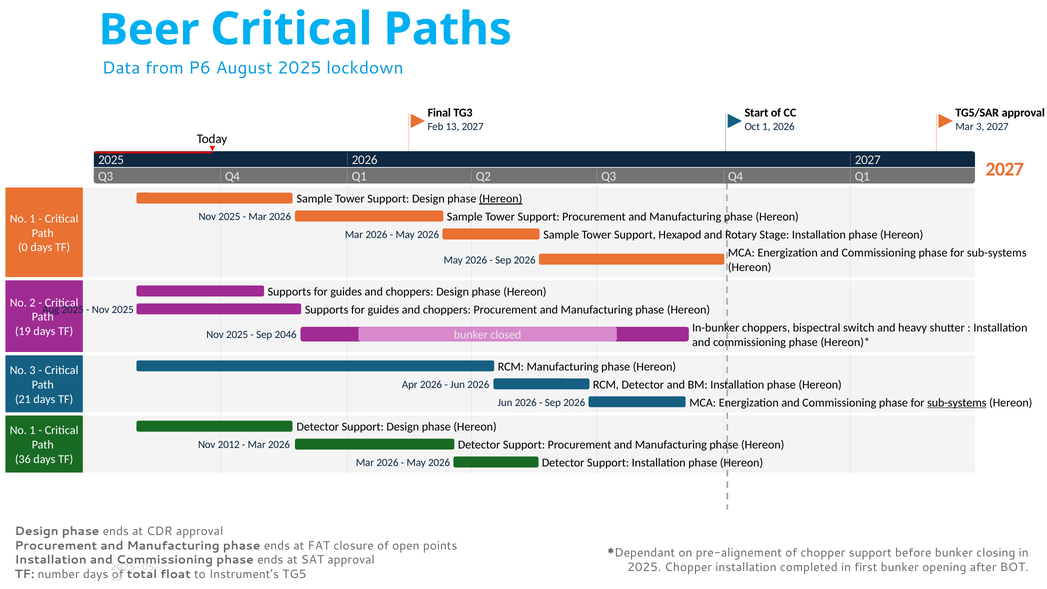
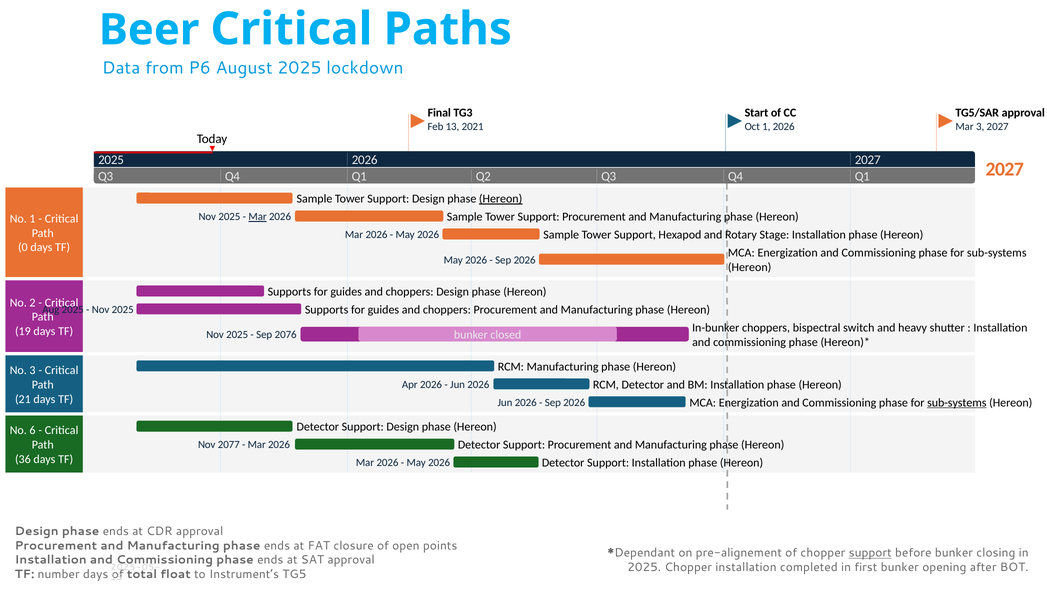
13 2027: 2027 -> 2021 (473, 127)
Mar underline: none -> present (258, 217)
2046: 2046 -> 2076 (286, 335)
1: 1 -> 6 (33, 430)
2012: 2012 -> 2077 (229, 445)
support underline: none -> present (870, 553)
